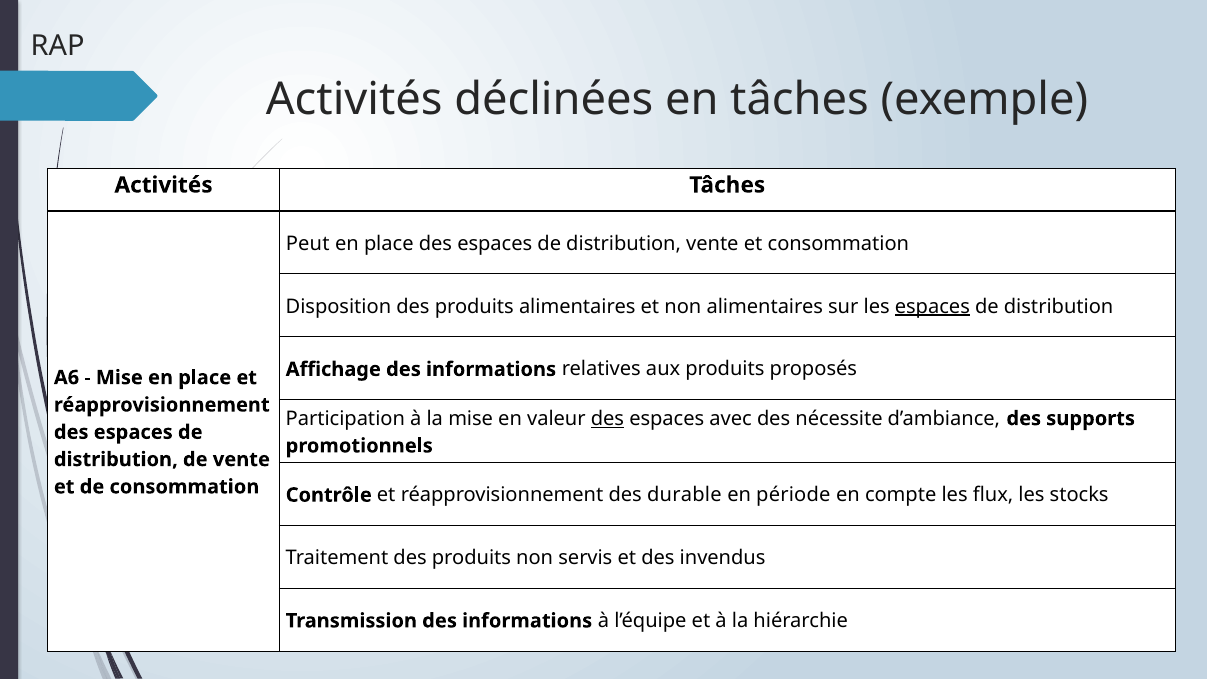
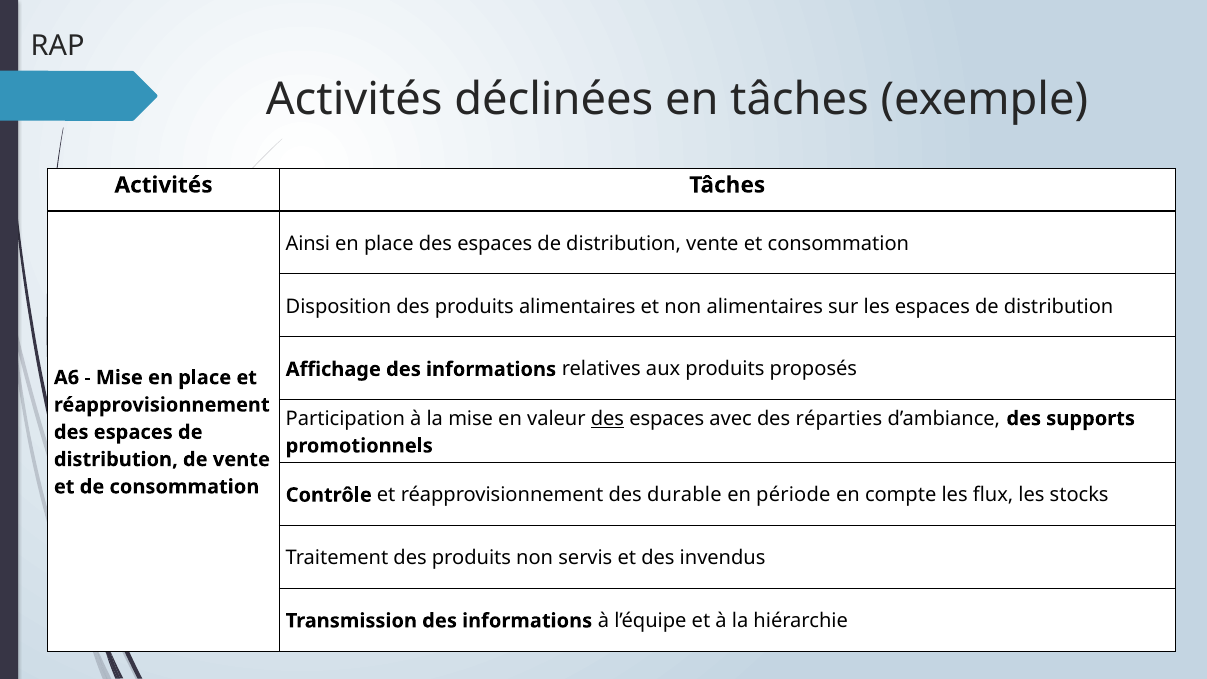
Peut: Peut -> Ainsi (308, 244)
espaces underline: present -> none (932, 306)
nécessite: nécessite -> réparties (839, 419)
